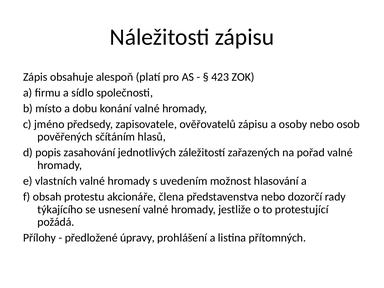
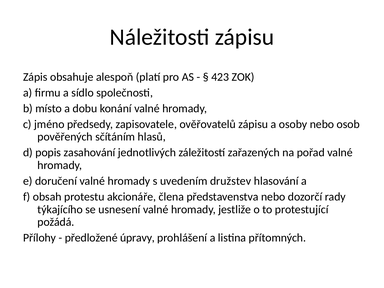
vlastních: vlastních -> doručení (56, 181)
možnost: možnost -> družstev (231, 181)
